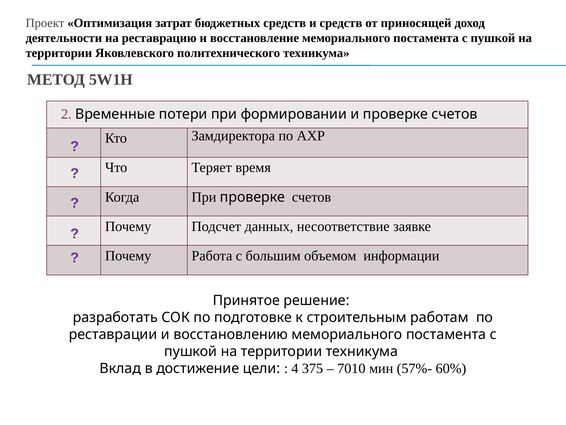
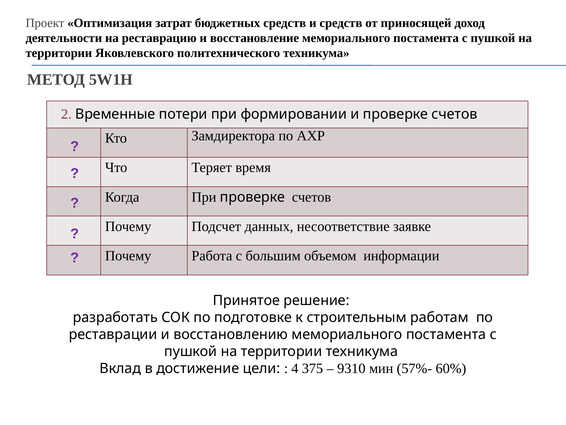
7010: 7010 -> 9310 (351, 368)
